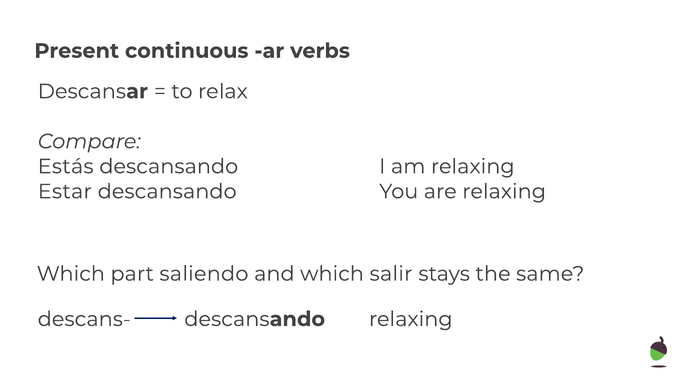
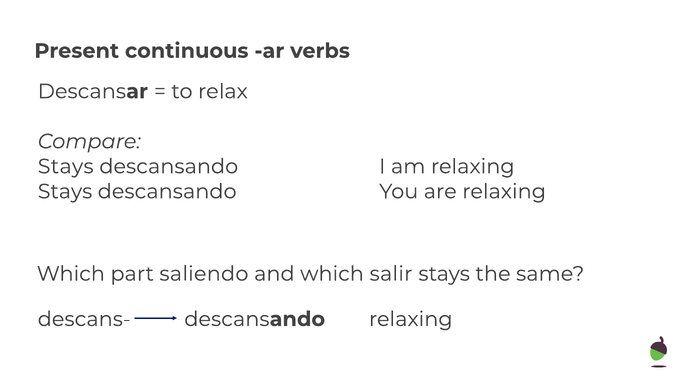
Estás: Estás -> Stays (66, 167)
Estar: Estar -> Stays (65, 192)
